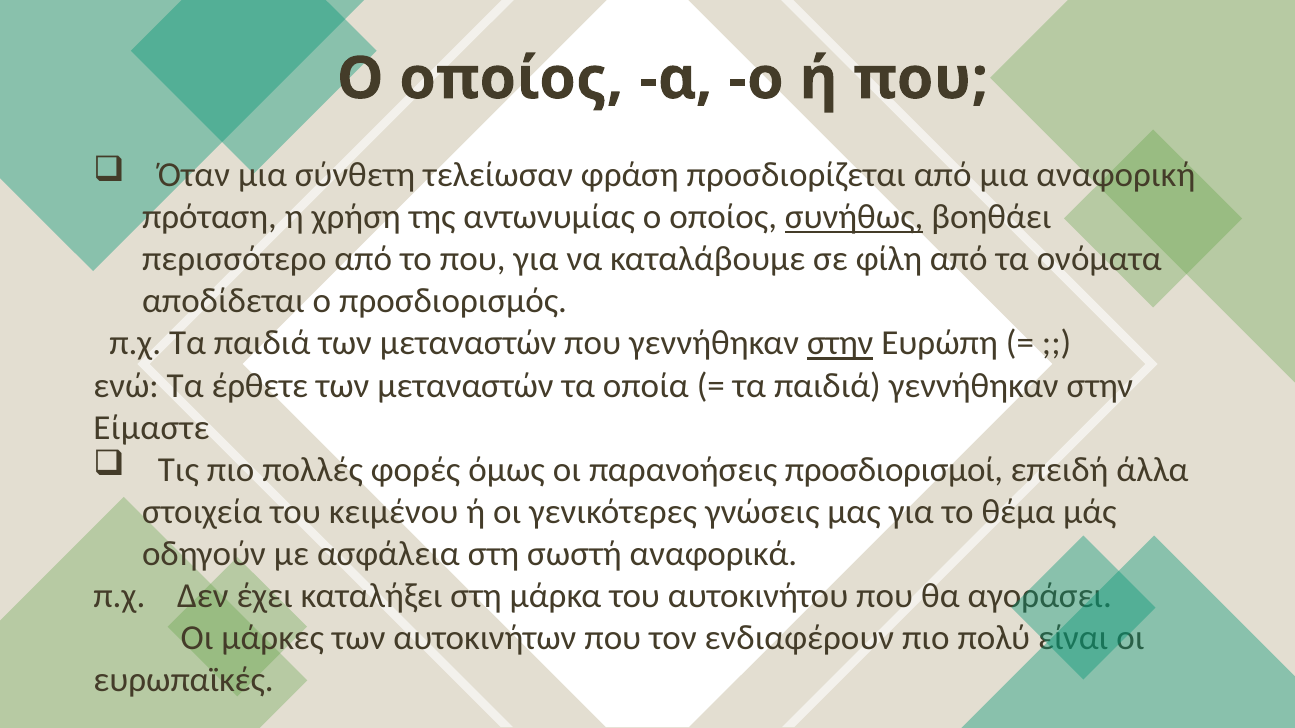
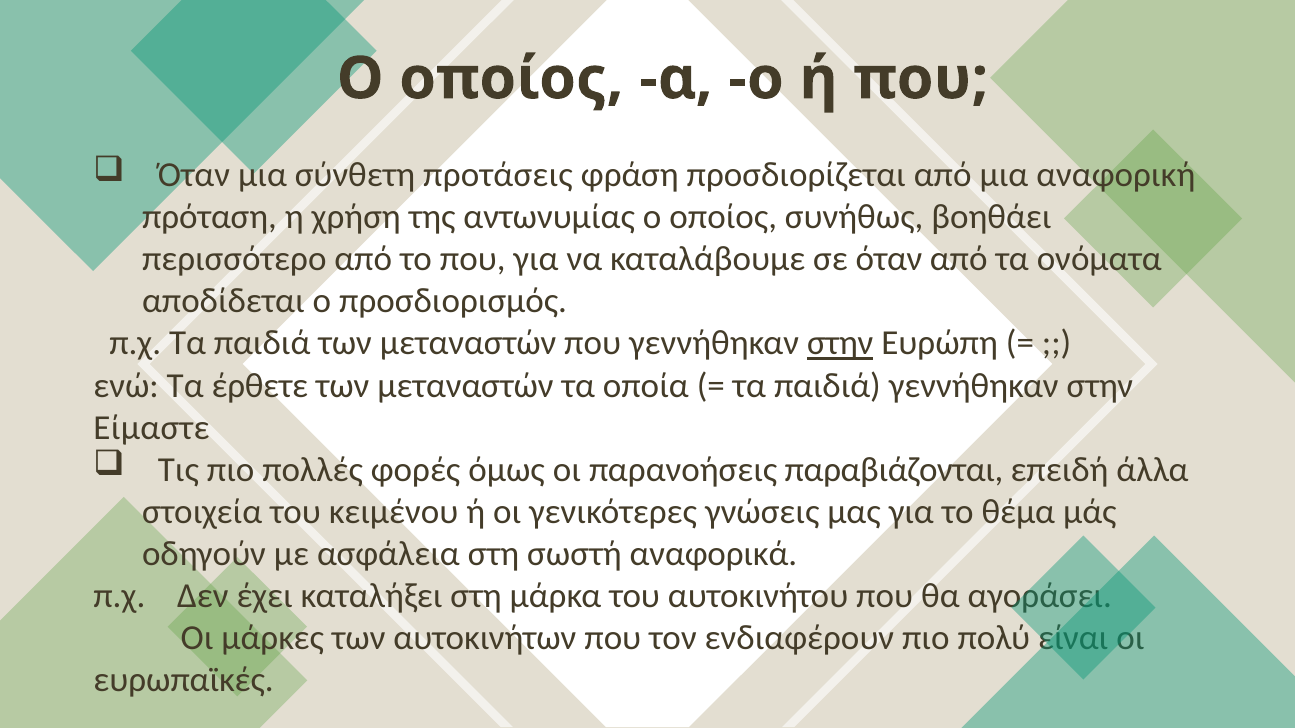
τελείωσαν: τελείωσαν -> προτάσεις (498, 175)
συνήθως underline: present -> none (854, 217)
σε φίλη: φίλη -> όταν (889, 259)
προσδιορισμοί: προσδιορισμοί -> παραβιάζονται (894, 470)
